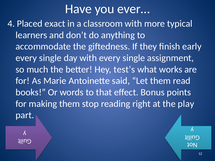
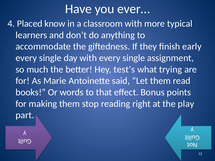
exact: exact -> know (55, 24)
works: works -> trying (171, 69)
